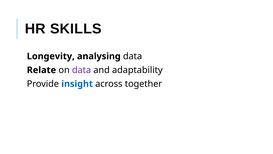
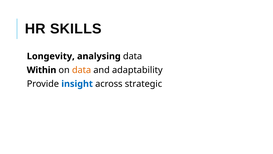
Relate: Relate -> Within (42, 70)
data colour: purple -> orange (82, 70)
together: together -> strategic (143, 84)
